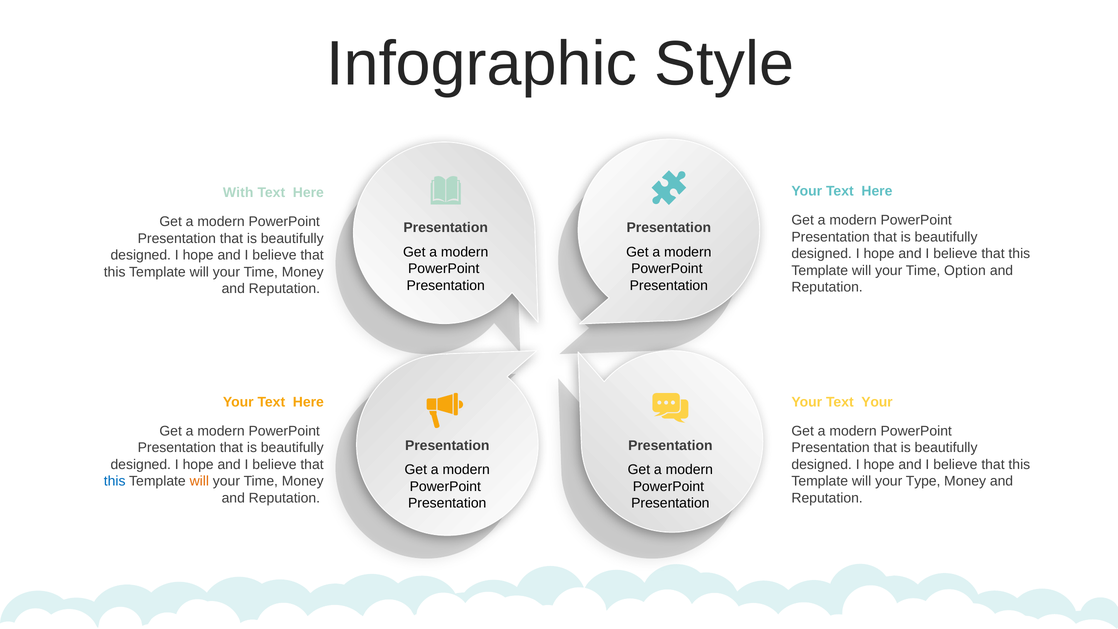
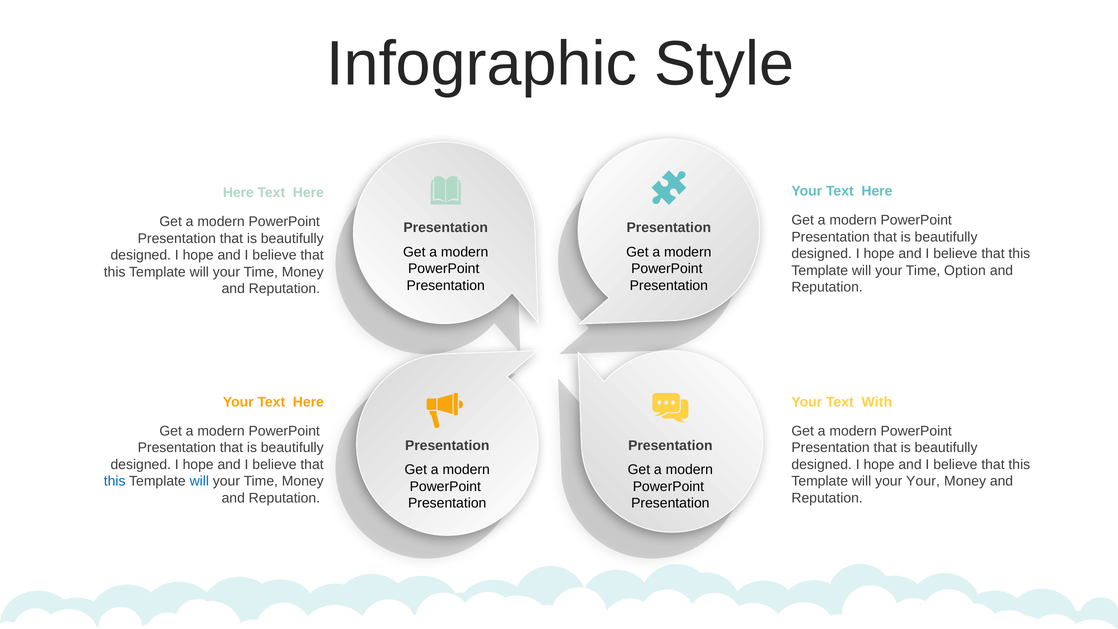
With: With -> Here (238, 193)
Your: Your -> With (877, 402)
will colour: orange -> blue (199, 481)
your Type: Type -> Your (923, 481)
